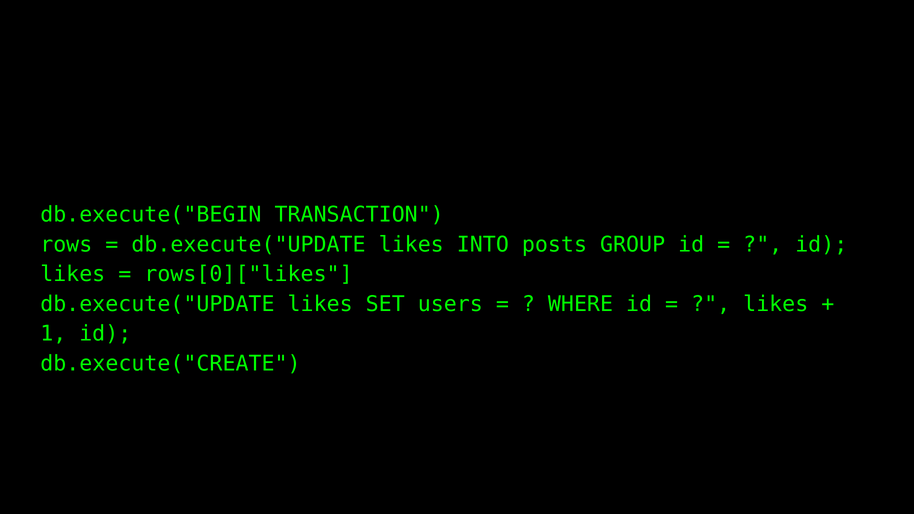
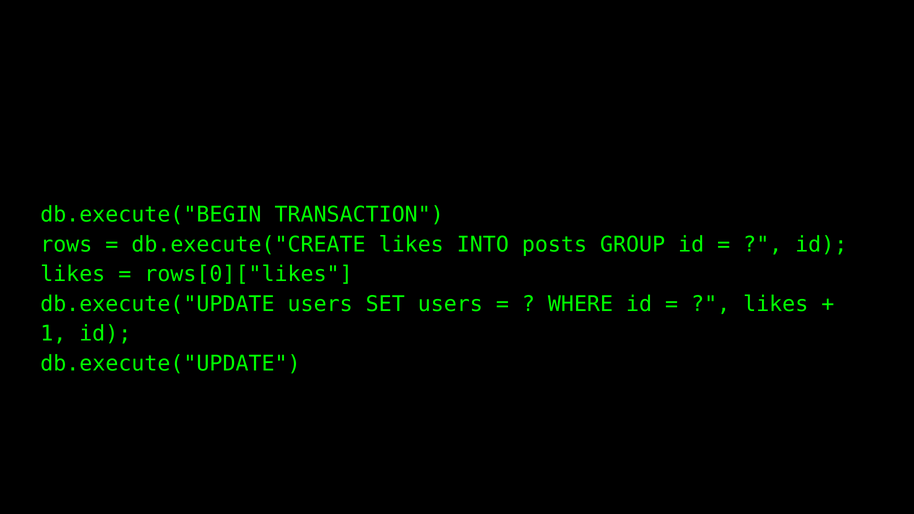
db.execute("UPDATE: db.execute("UPDATE -> db.execute("CREATE (249, 245)
likes: likes -> users (320, 304)
db.execute("CREATE: db.execute("CREATE -> db.execute("UPDATE (170, 364)
